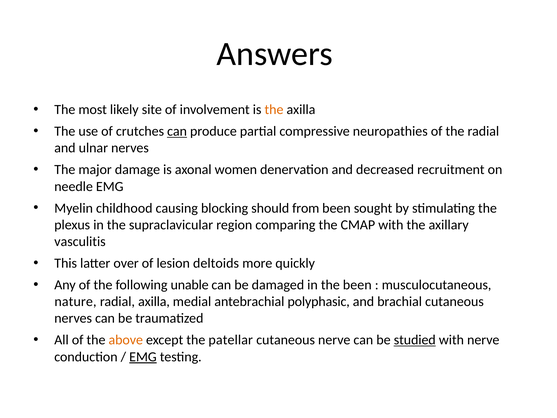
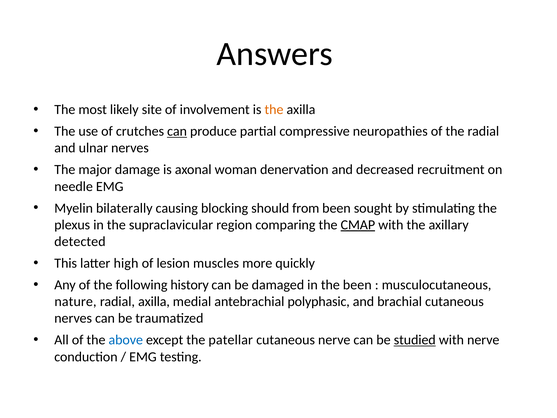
women: women -> woman (236, 170)
childhood: childhood -> bilaterally (124, 208)
CMAP underline: none -> present (358, 225)
vasculitis: vasculitis -> detected (80, 241)
over: over -> high (126, 263)
deltoids: deltoids -> muscles (216, 263)
unable: unable -> history (190, 285)
above colour: orange -> blue (126, 340)
EMG underline: present -> none (143, 357)
